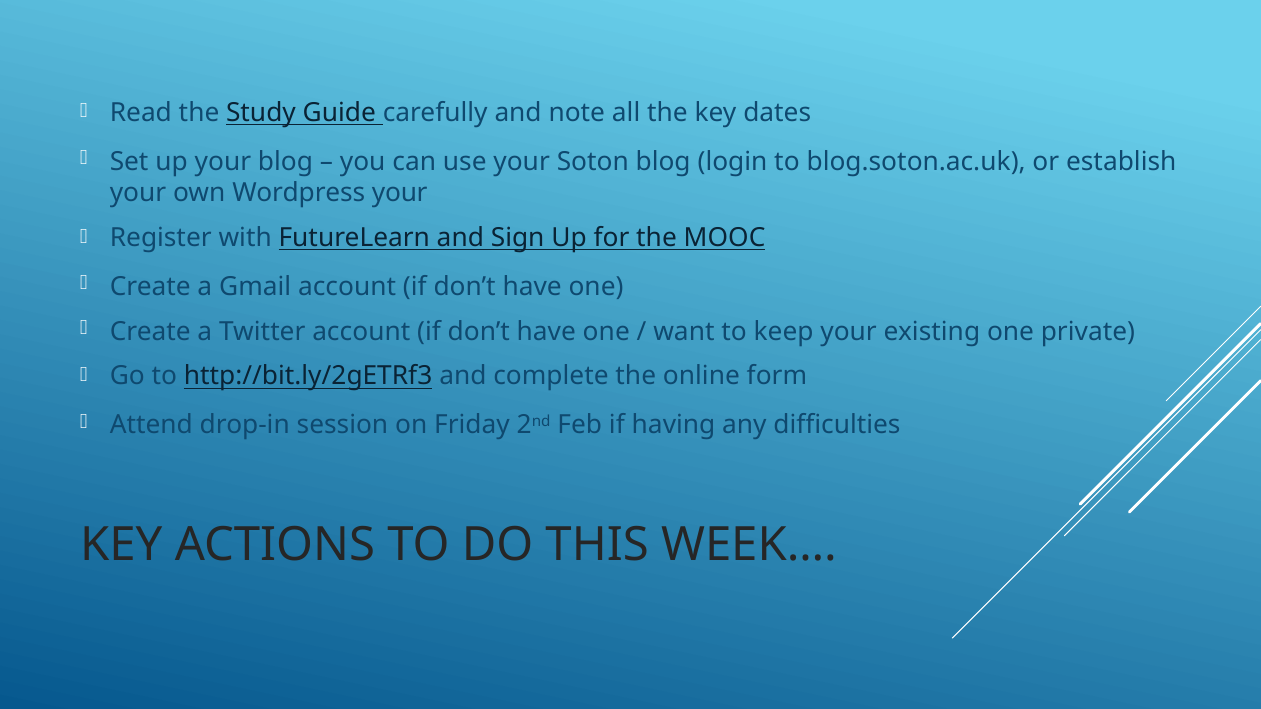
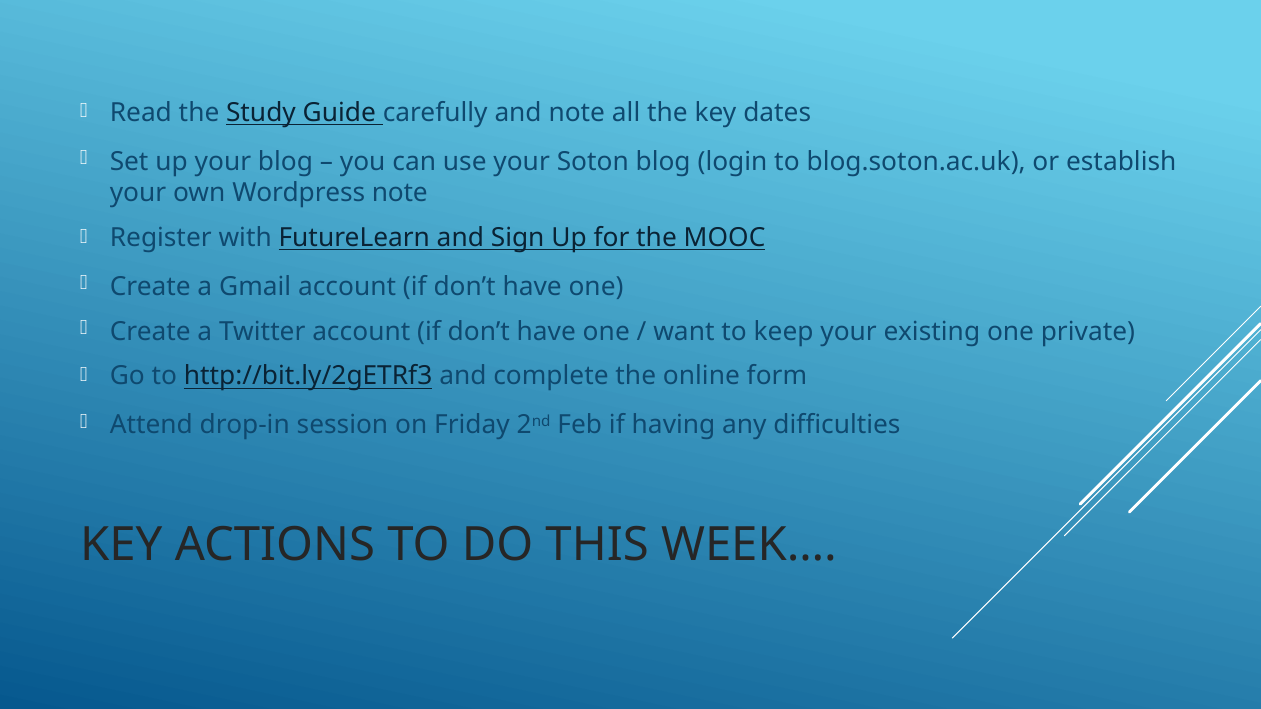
Wordpress your: your -> note (400, 193)
